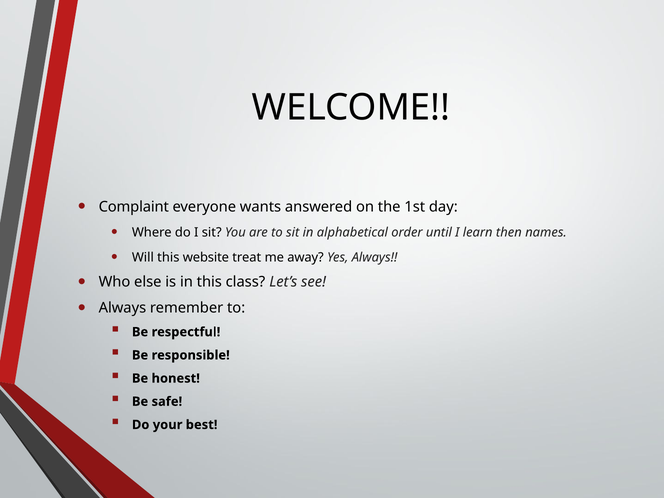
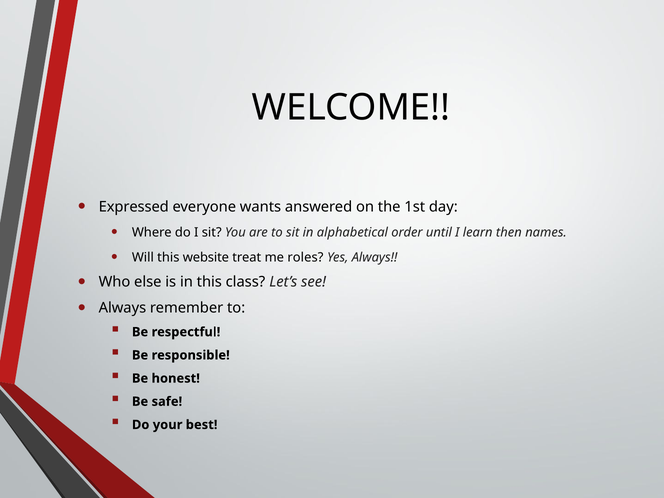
Complaint: Complaint -> Expressed (134, 207)
away: away -> roles (305, 257)
